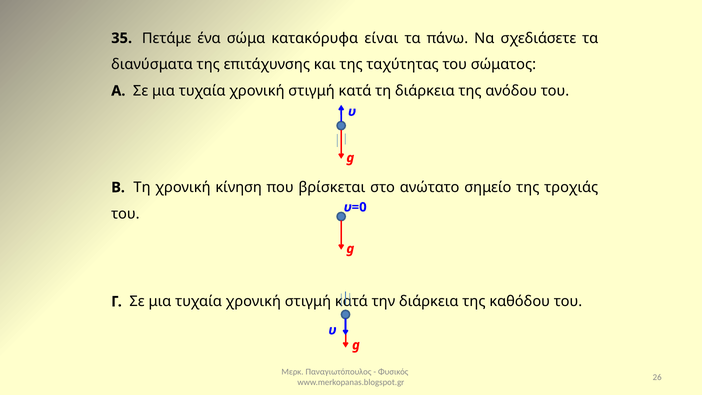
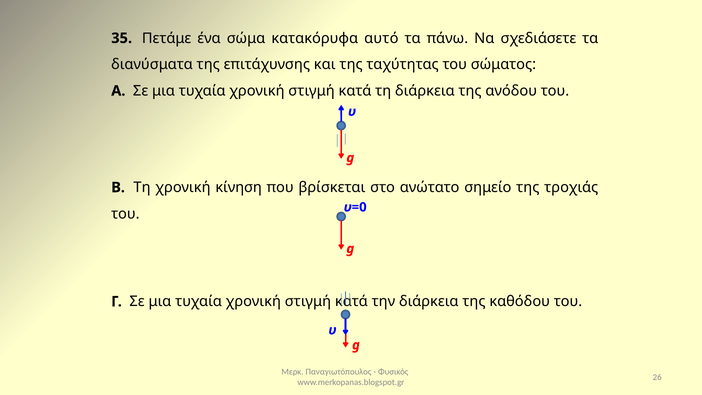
είναι: είναι -> αυτό (381, 38)
